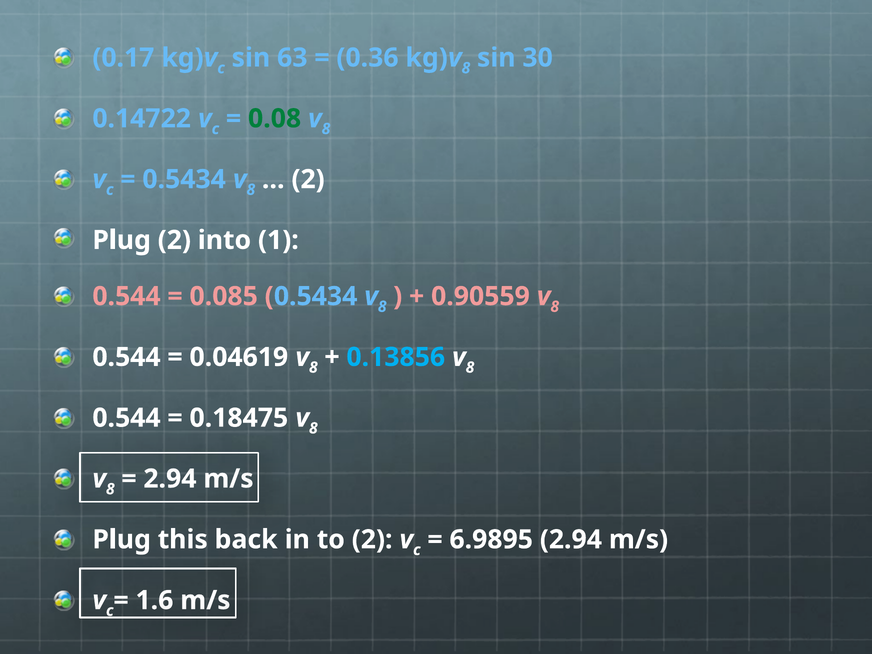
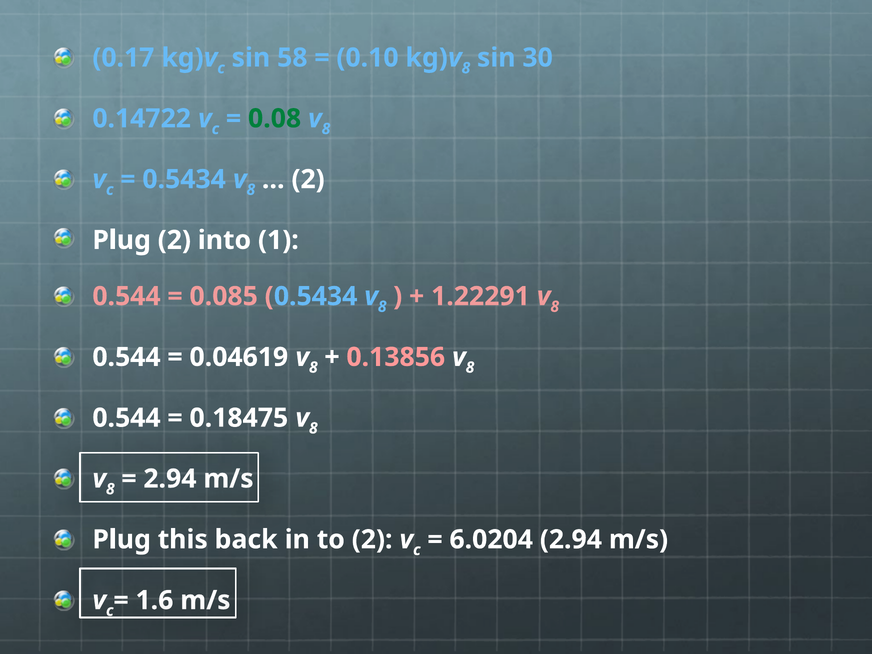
63: 63 -> 58 (292, 58)
0.36: 0.36 -> 0.10 (367, 58)
0.90559: 0.90559 -> 1.22291 (480, 296)
0.13856 colour: light blue -> pink (396, 357)
6.9895: 6.9895 -> 6.0204 (491, 540)
